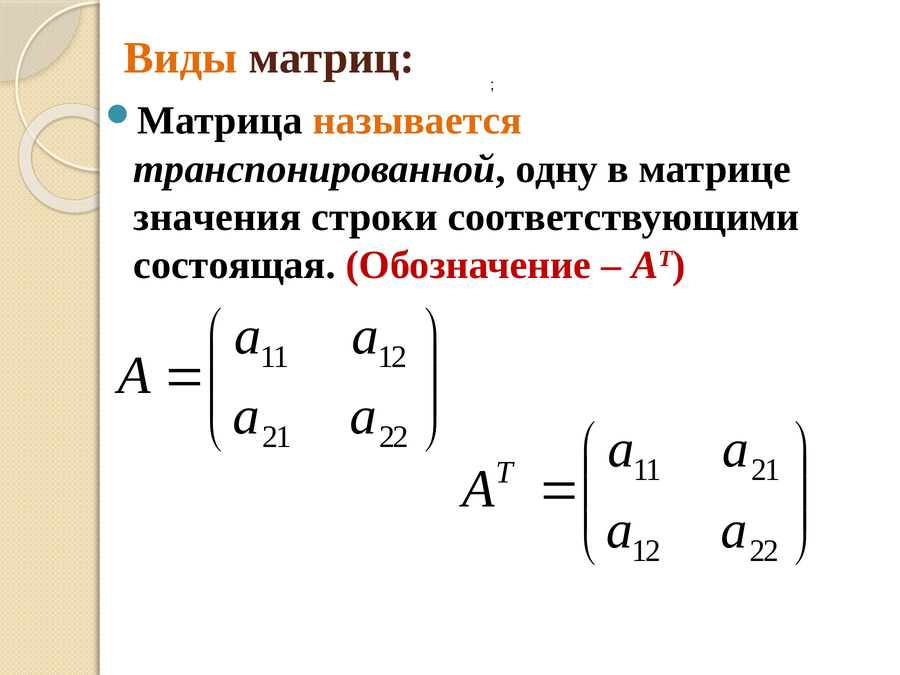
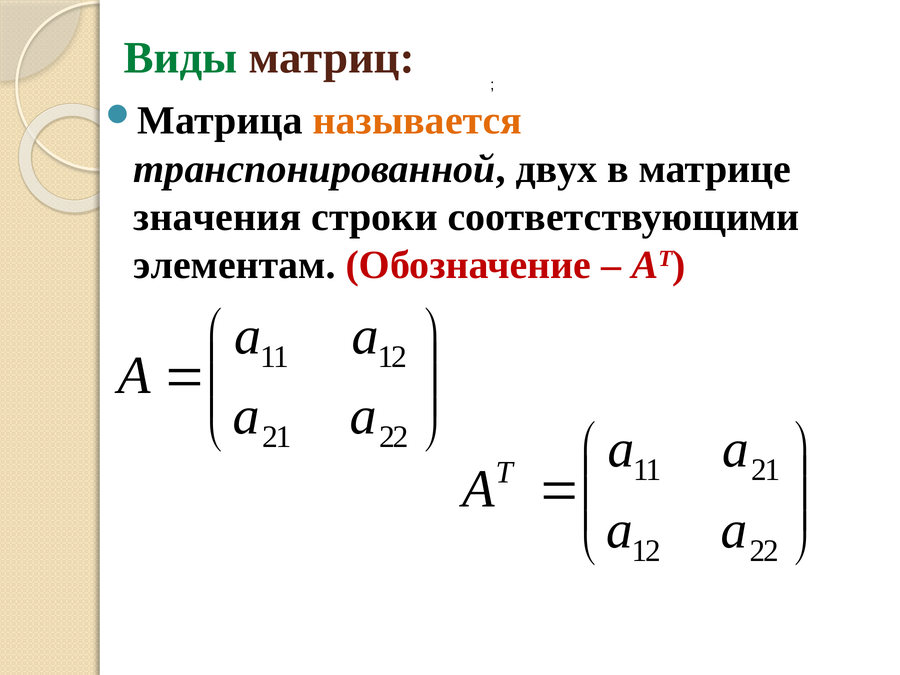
Виды colour: orange -> green (181, 58)
одну: одну -> двух (557, 169)
состоящая: состоящая -> элементам (235, 265)
